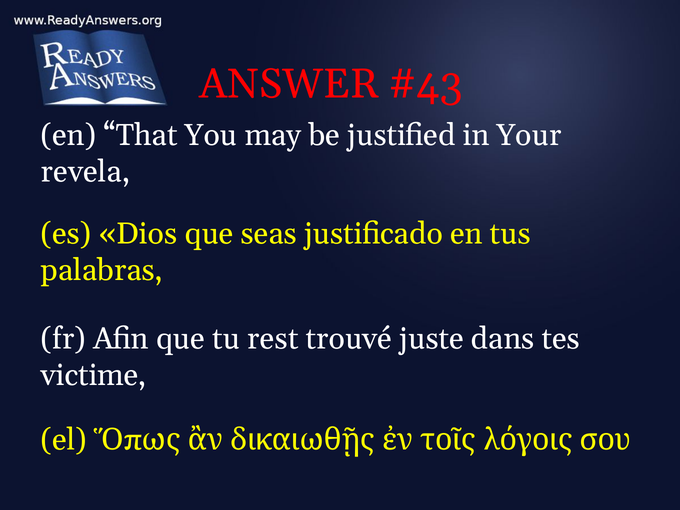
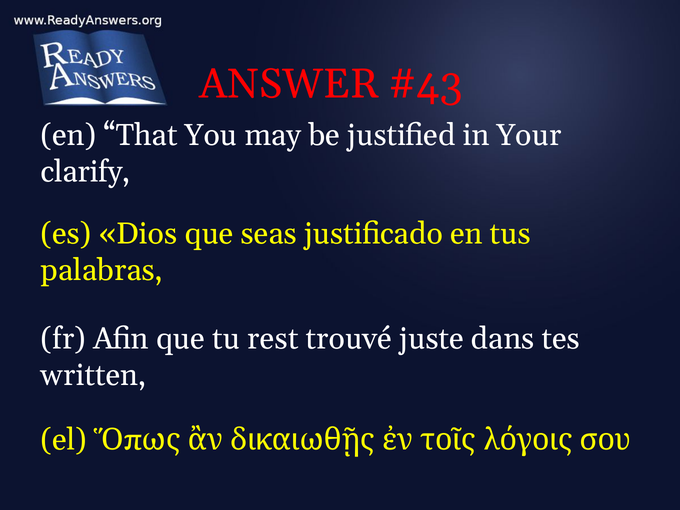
revela: revela -> clarify (86, 172)
victime: victime -> written (94, 375)
